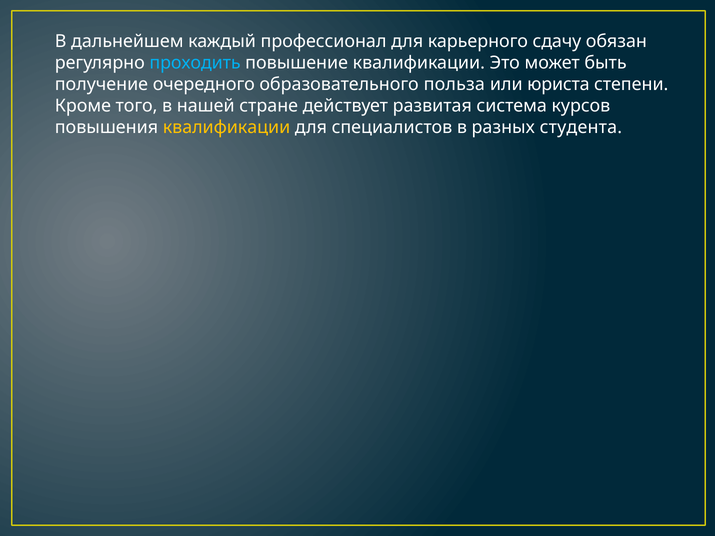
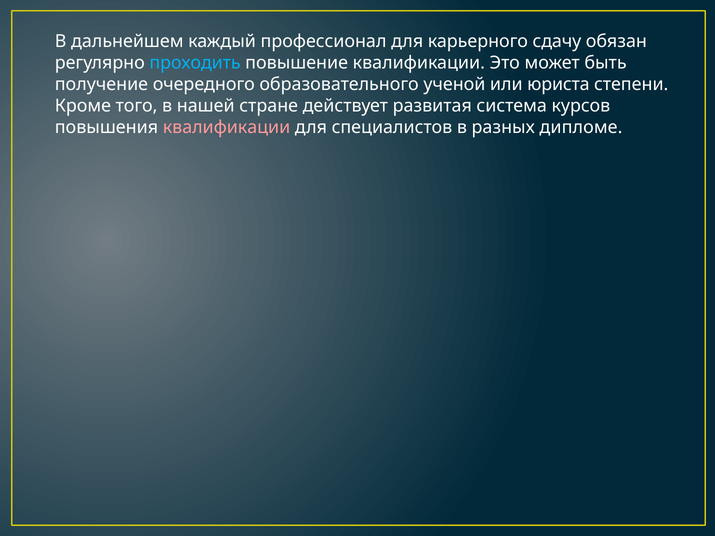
польза: польза -> ученой (454, 84)
квалификации colour: yellow -> pink (227, 127)
студента: студента -> дипломе (581, 127)
